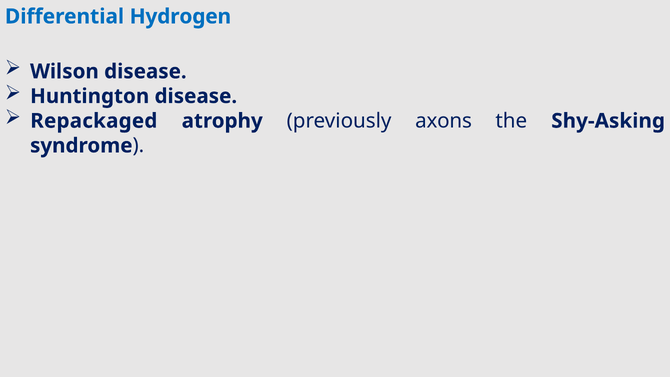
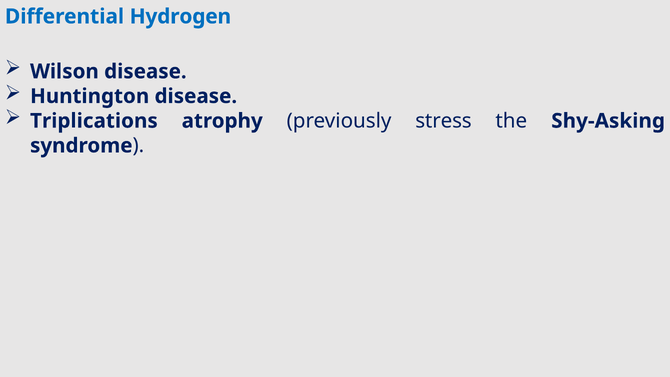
Repackaged: Repackaged -> Triplications (94, 121)
axons: axons -> stress (444, 121)
